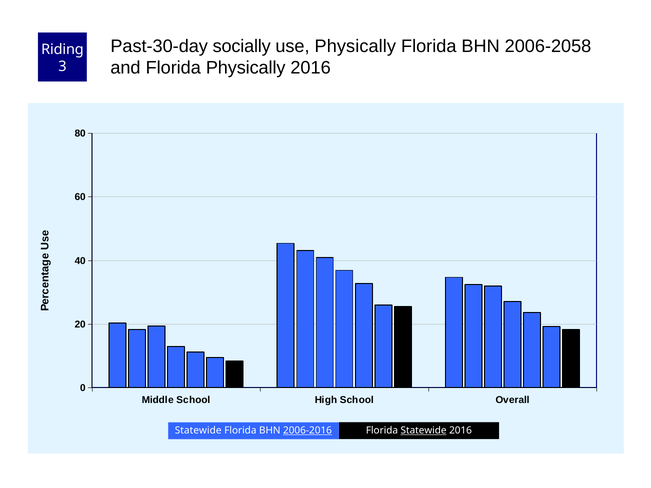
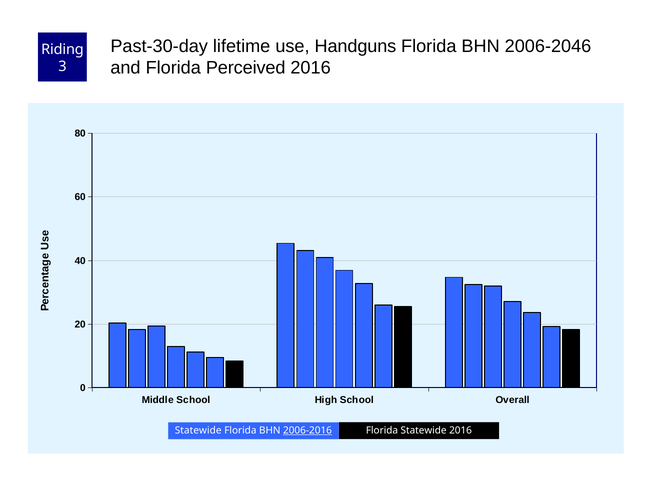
socially: socially -> lifetime (242, 46)
use Physically: Physically -> Handguns (355, 46)
2006-2058: 2006-2058 -> 2006-2046 (548, 46)
Florida Physically: Physically -> Perceived (246, 68)
Statewide underline: present -> none (424, 431)
